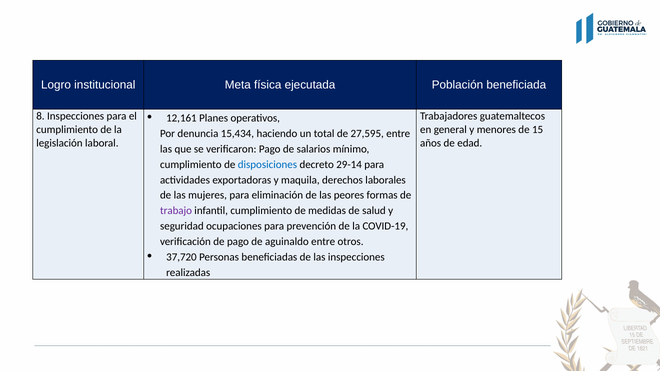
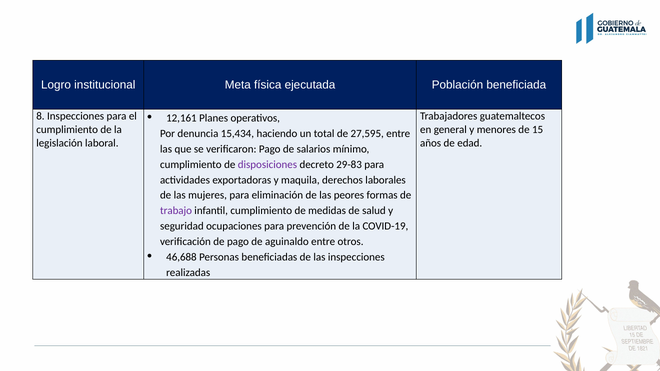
disposiciones colour: blue -> purple (267, 165)
29-14: 29-14 -> 29-83 (349, 165)
37,720: 37,720 -> 46,688 (181, 257)
